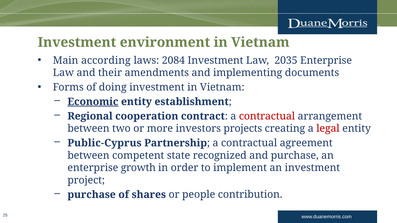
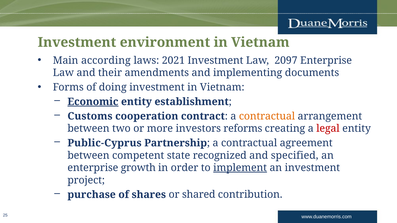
2084: 2084 -> 2021 (173, 60)
2035: 2035 -> 2097 (286, 60)
Regional: Regional -> Customs (90, 116)
contractual colour: red -> orange (267, 116)
projects: projects -> reforms (243, 129)
and purchase: purchase -> specified (295, 156)
implement underline: none -> present (240, 168)
people: people -> shared (199, 195)
